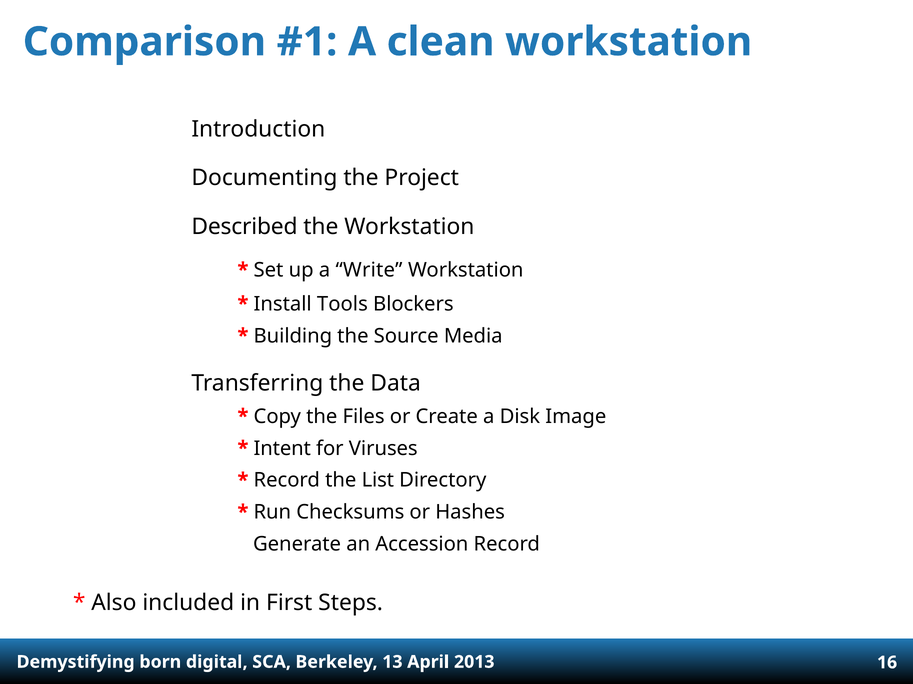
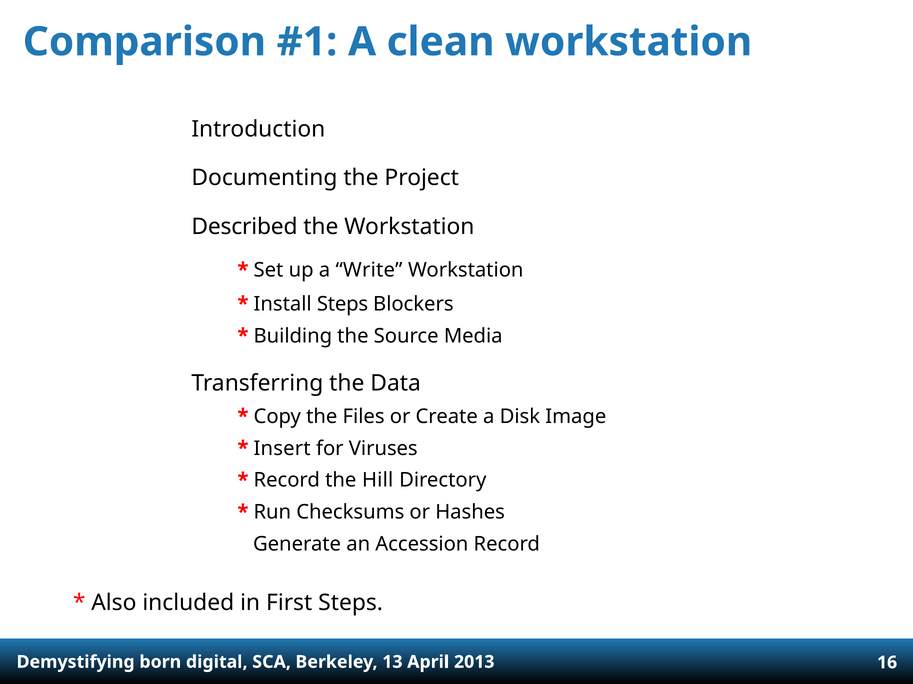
Install Tools: Tools -> Steps (343, 304)
Intent: Intent -> Insert (282, 449)
List: List -> Hill (378, 481)
